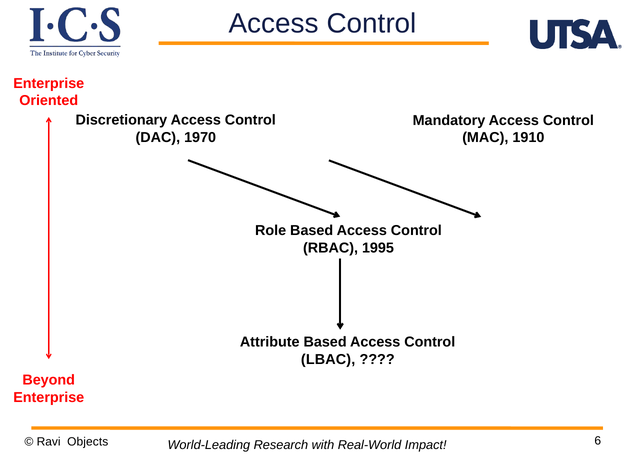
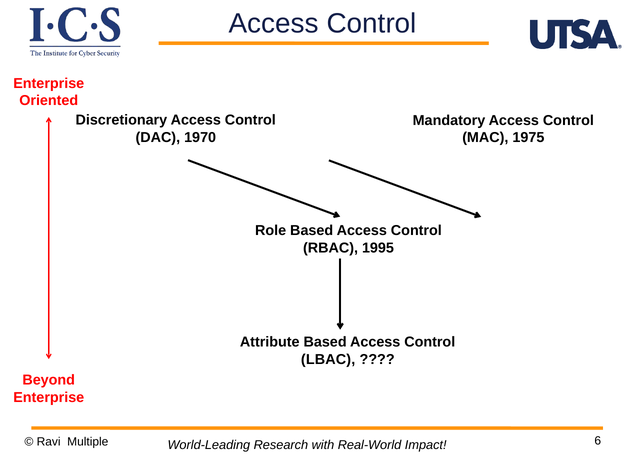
1910: 1910 -> 1975 (528, 138)
Objects: Objects -> Multiple (88, 442)
